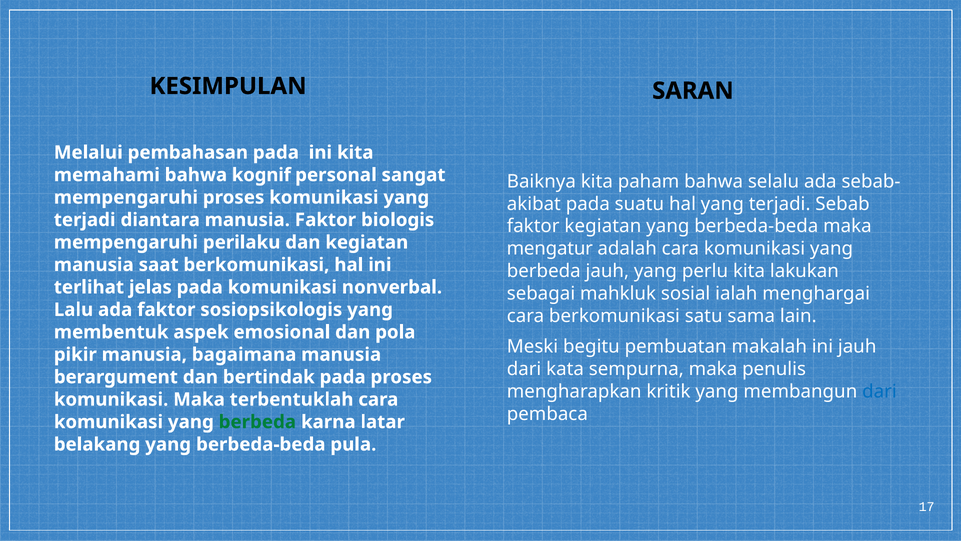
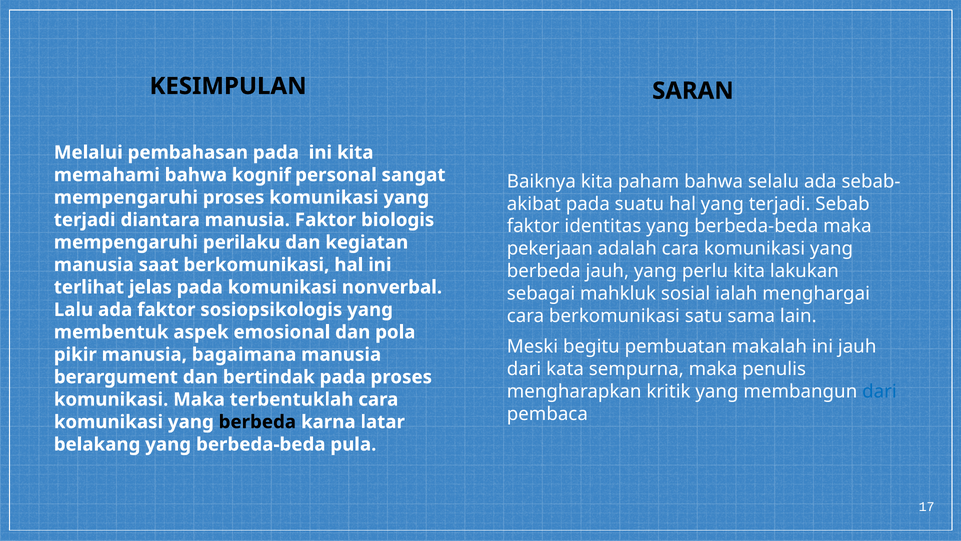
faktor kegiatan: kegiatan -> identitas (603, 226)
mengatur: mengatur -> pekerjaan (550, 249)
berbeda colour: green -> black (257, 422)
